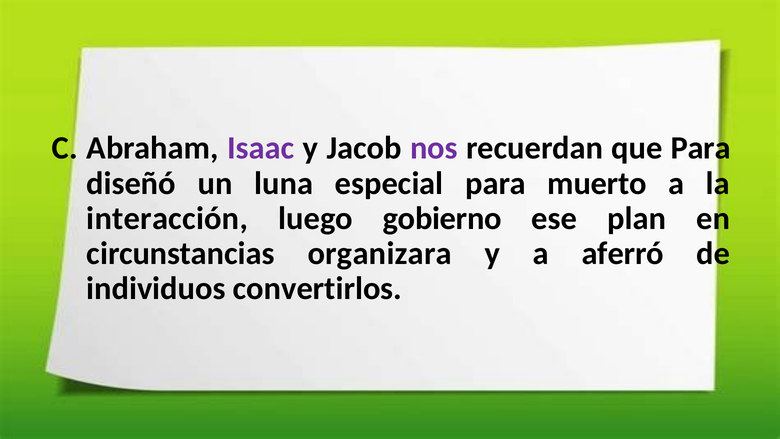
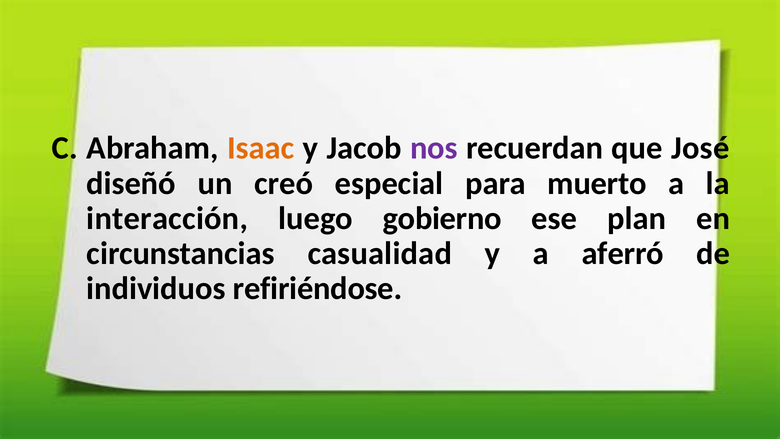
Isaac colour: purple -> orange (261, 148)
que Para: Para -> José (700, 148)
luna: luna -> creó (284, 183)
organizara: organizara -> casualidad (380, 253)
convertirlos: convertirlos -> refiriéndose (318, 288)
